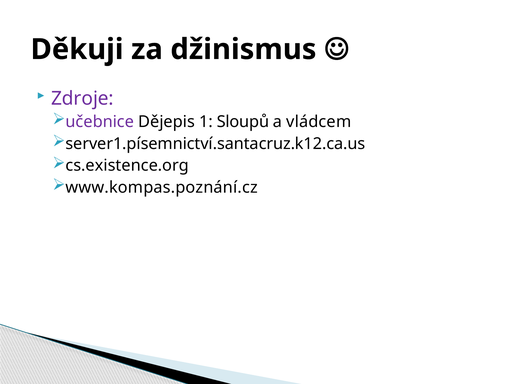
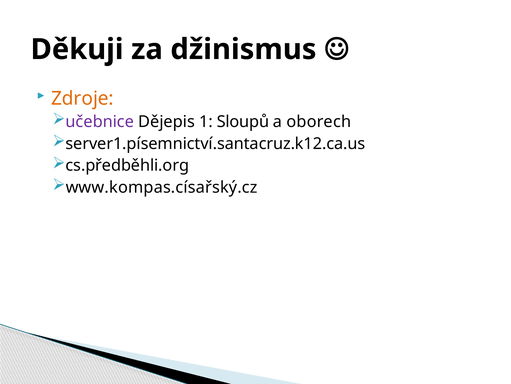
Zdroje colour: purple -> orange (82, 98)
vládcem: vládcem -> oborech (319, 122)
cs.existence.org: cs.existence.org -> cs.předběhli.org (127, 165)
www.kompas.poznání.cz: www.kompas.poznání.cz -> www.kompas.císařský.cz (162, 187)
